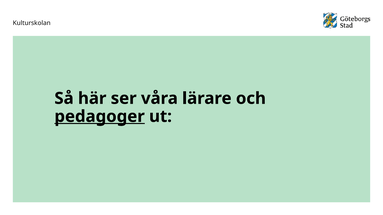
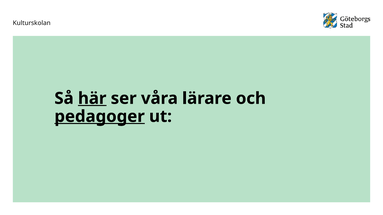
här underline: none -> present (92, 99)
